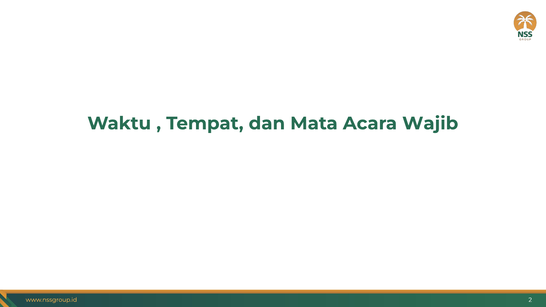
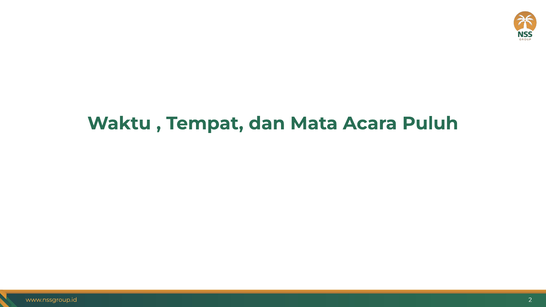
Wajib: Wajib -> Puluh (430, 123)
